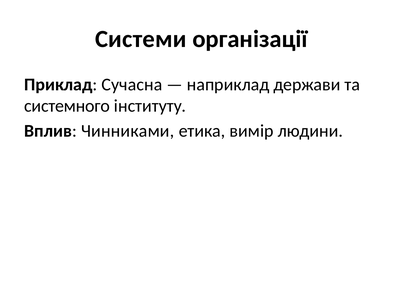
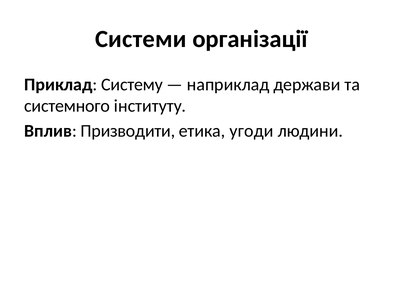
Сучасна: Сучасна -> Систему (132, 85)
Чинниками: Чинниками -> Призводити (128, 131)
вимір: вимір -> угоди (252, 131)
